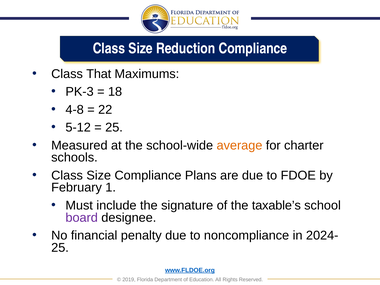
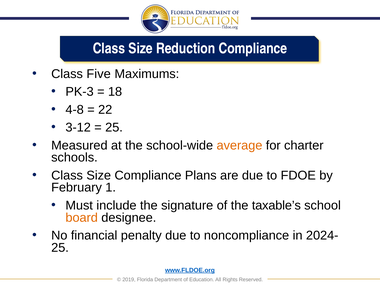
That: That -> Five (99, 74)
5-12: 5-12 -> 3-12 (78, 128)
board colour: purple -> orange (82, 218)
